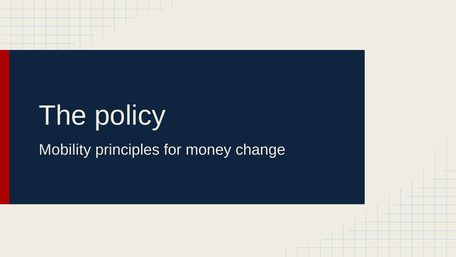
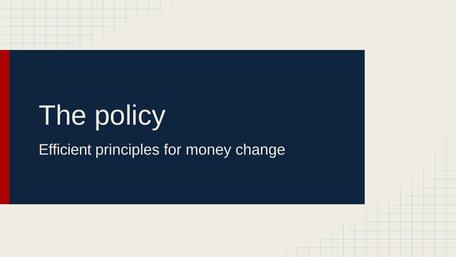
Mobility: Mobility -> Efficient (65, 149)
